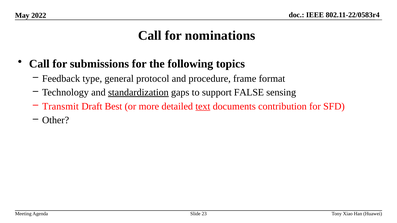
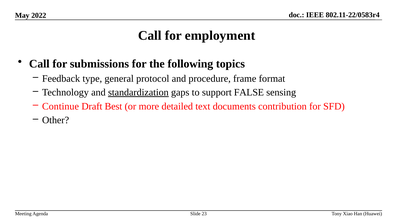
nominations: nominations -> employment (220, 36)
Transmit: Transmit -> Continue (61, 106)
text underline: present -> none (203, 106)
